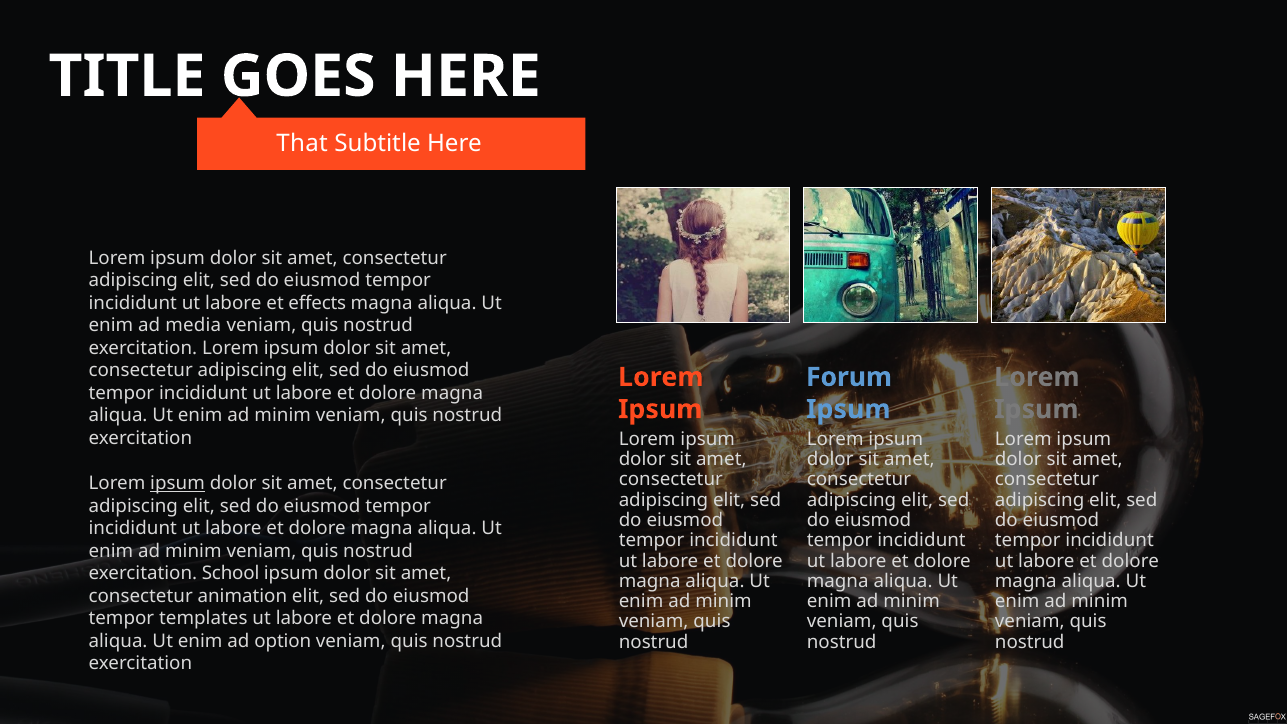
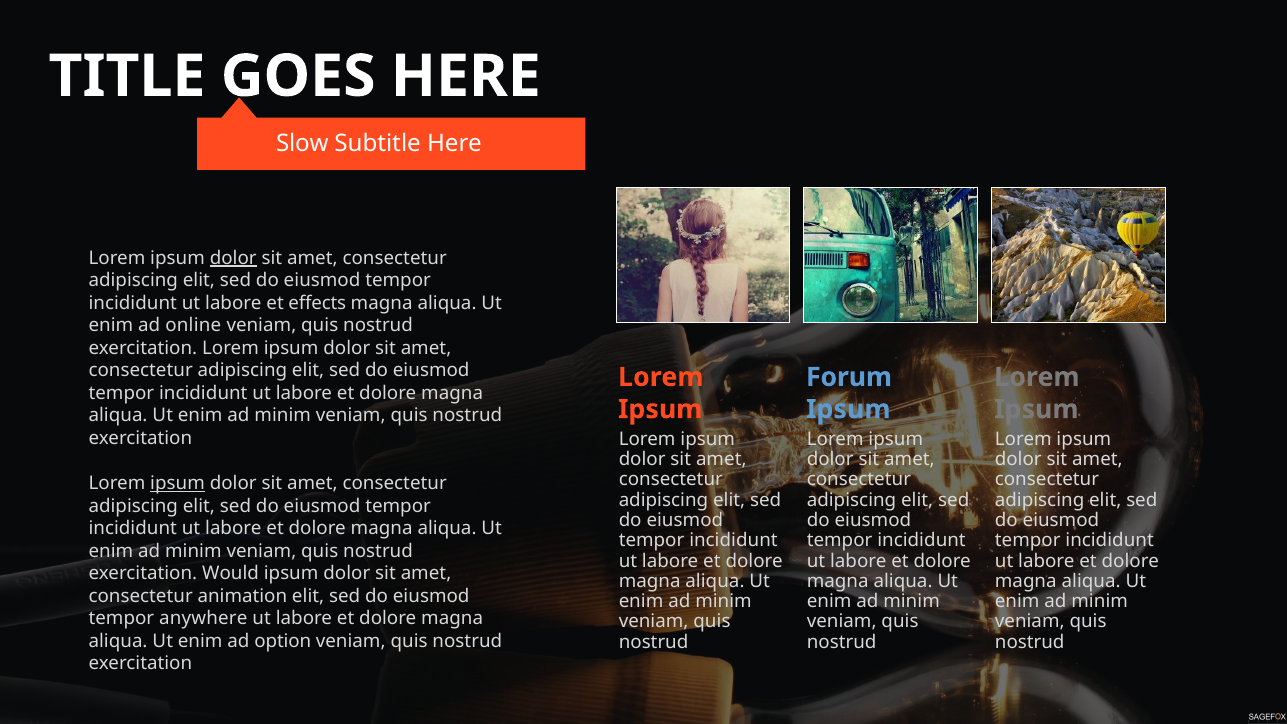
That: That -> Slow (302, 144)
dolor underline: none -> present (233, 258)
media: media -> online (193, 325)
School: School -> Would (231, 573)
templates: templates -> anywhere (203, 618)
